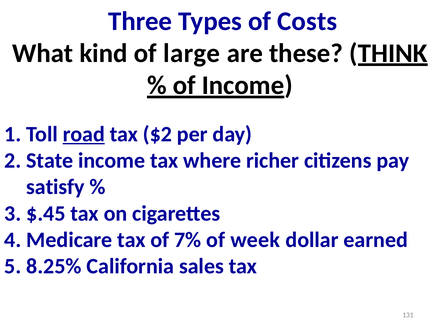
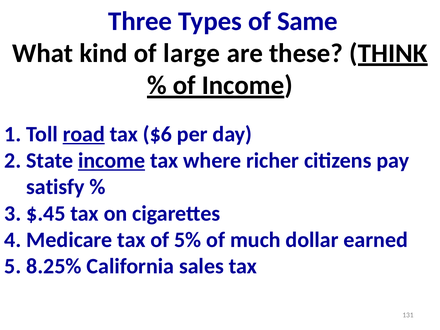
Costs: Costs -> Same (307, 21)
$2: $2 -> $6 (157, 134)
income underline: none -> present (112, 161)
7%: 7% -> 5% (188, 240)
week: week -> much (255, 240)
